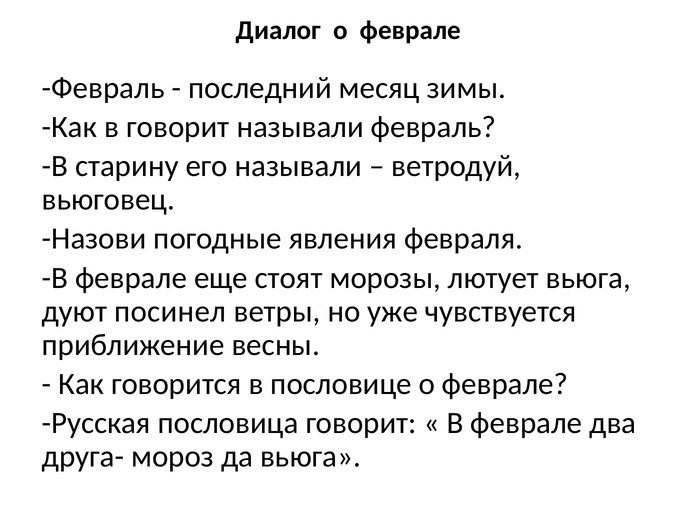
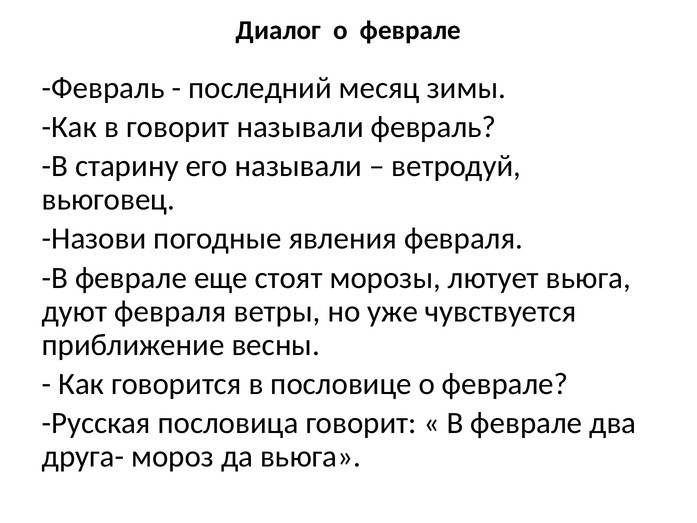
дуют посинел: посинел -> февраля (170, 311)
